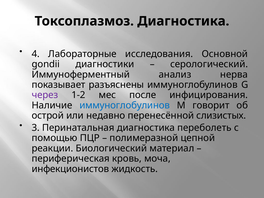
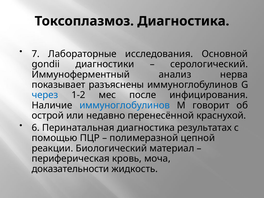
4: 4 -> 7 (36, 54)
через colour: purple -> blue (45, 95)
слизистых: слизистых -> краснухой (221, 116)
3: 3 -> 6 (36, 128)
переболеть: переболеть -> результатах (204, 128)
инфекционистов: инфекционистов -> доказательности (70, 169)
